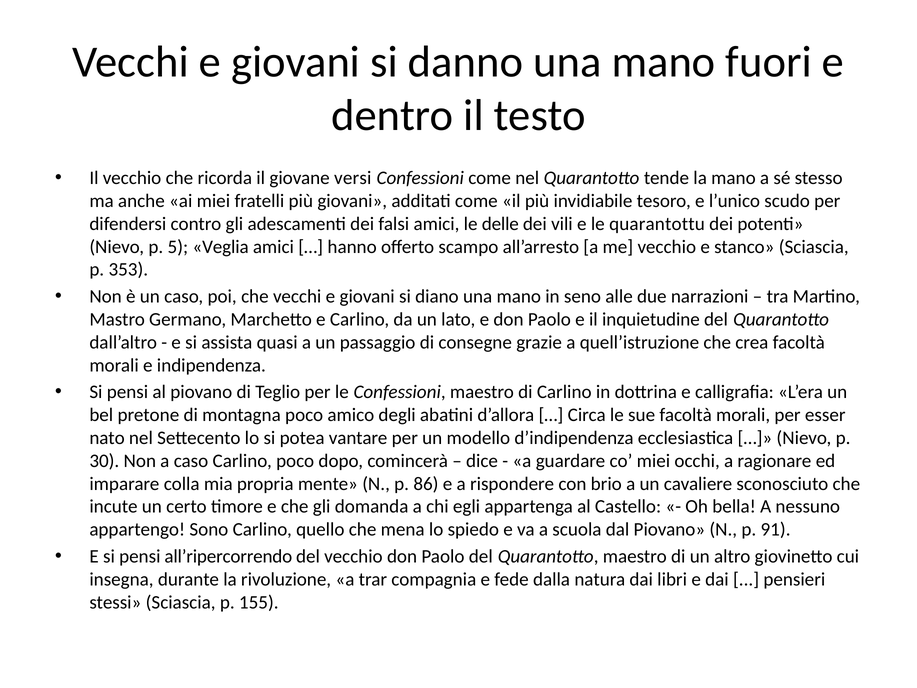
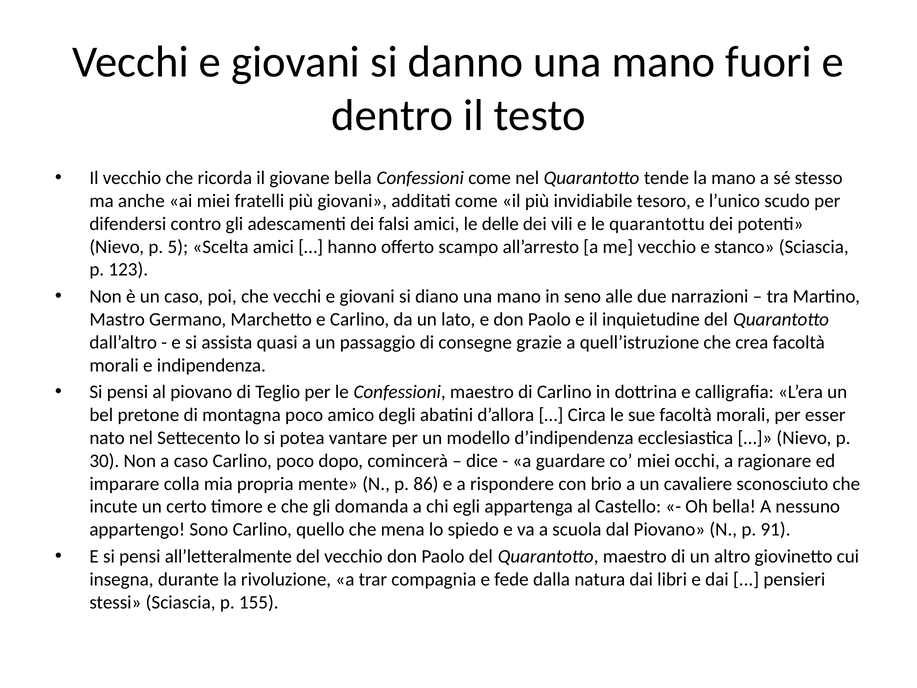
giovane versi: versi -> bella (353, 178)
Veglia: Veglia -> Scelta (221, 247)
353: 353 -> 123 (128, 270)
all’ripercorrendo: all’ripercorrendo -> all’letteralmente (228, 556)
